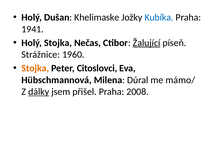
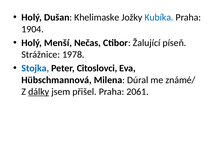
1941: 1941 -> 1904 (33, 29)
Holý Stojka: Stojka -> Menší (58, 43)
Žalující underline: present -> none (147, 43)
1960: 1960 -> 1978 (73, 55)
Stojka colour: orange -> blue (35, 68)
mámo/: mámo/ -> známé/ (180, 80)
2008: 2008 -> 2061 (138, 92)
